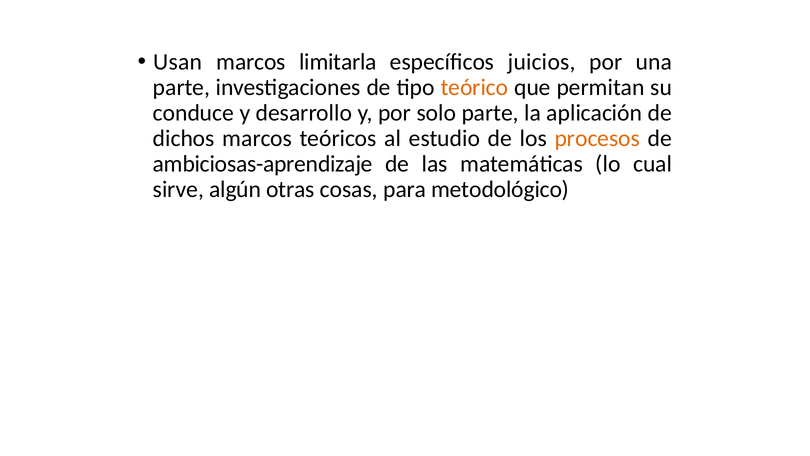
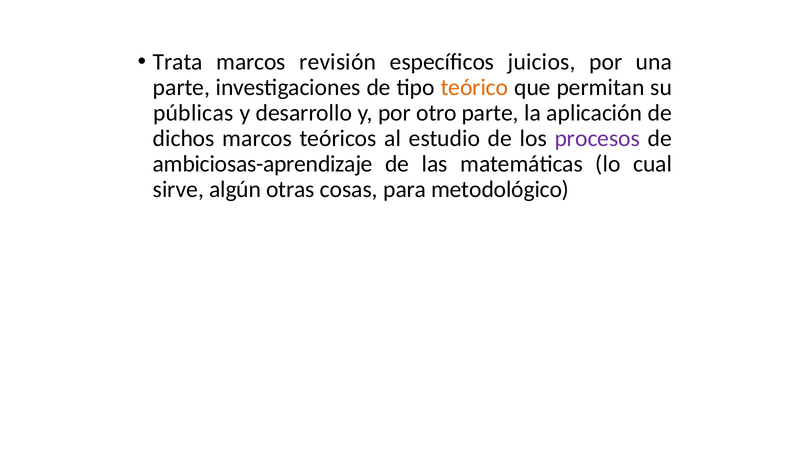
Usan: Usan -> Trata (178, 62)
limitarla: limitarla -> revisión (338, 62)
conduce: conduce -> públicas (193, 113)
solo: solo -> otro (436, 113)
procesos colour: orange -> purple (597, 138)
